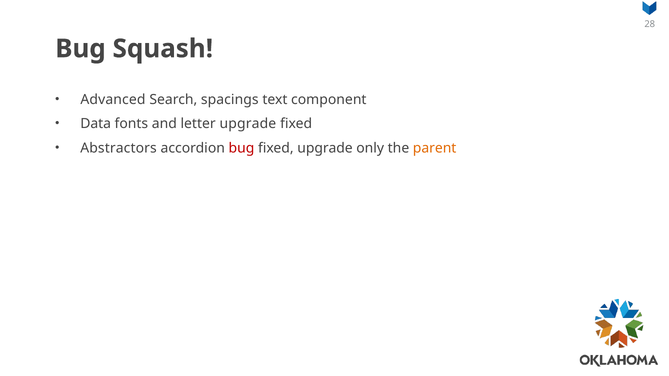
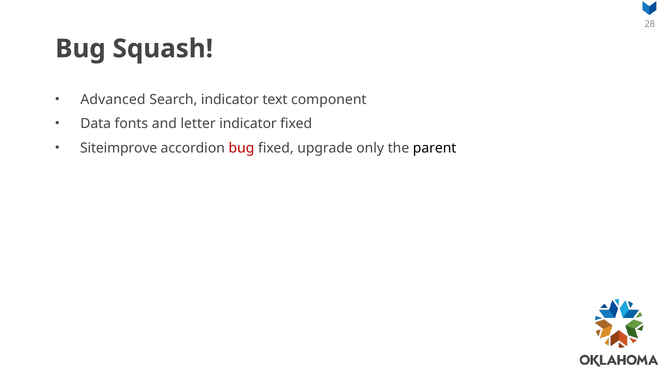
Search spacings: spacings -> indicator (230, 100)
letter upgrade: upgrade -> indicator (248, 124)
Abstractors: Abstractors -> Siteimprove (119, 148)
parent colour: orange -> black (435, 148)
